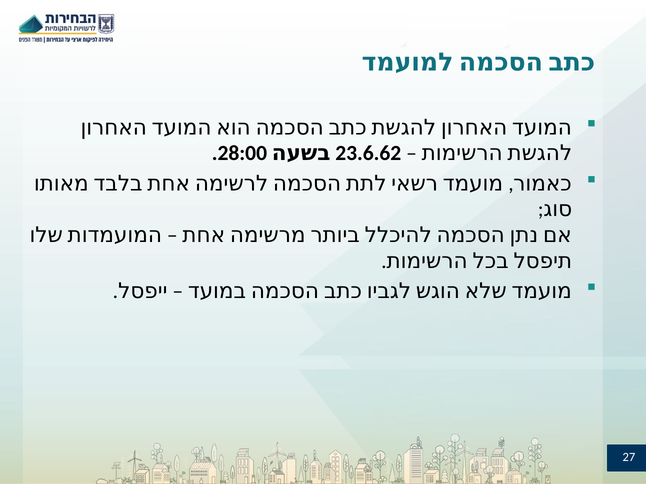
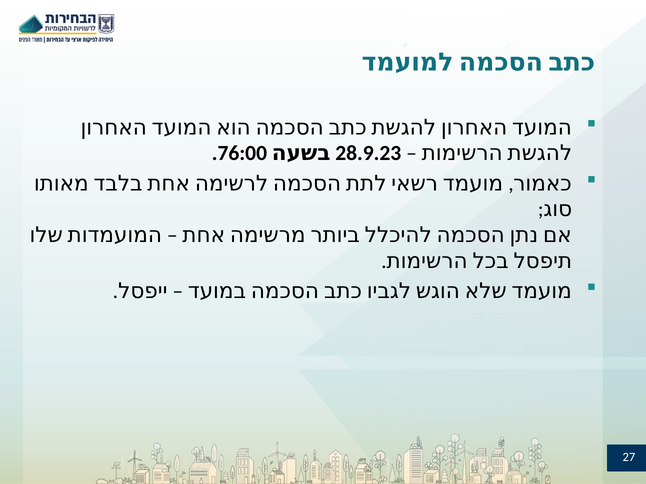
28:00: 28:00 -> 76:00 (242, 154)
23.6.62: 23.6.62 -> 28.9.23 (368, 154)
